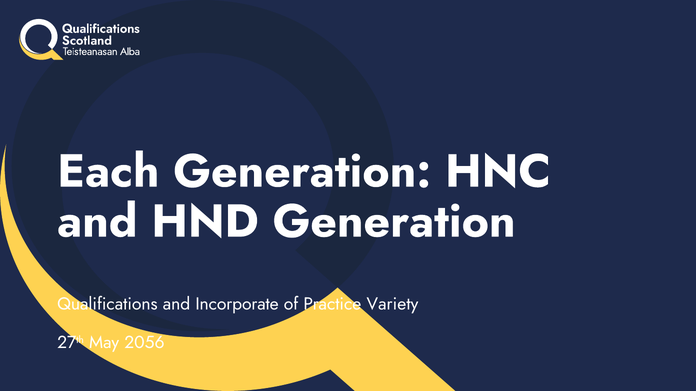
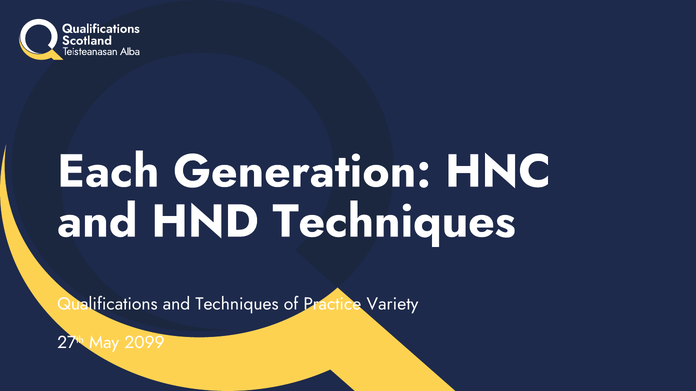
HND Generation: Generation -> Techniques (394, 222)
and Incorporate: Incorporate -> Techniques (237, 304)
2056: 2056 -> 2099 (144, 343)
